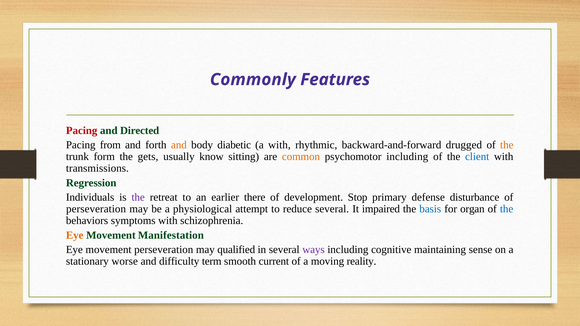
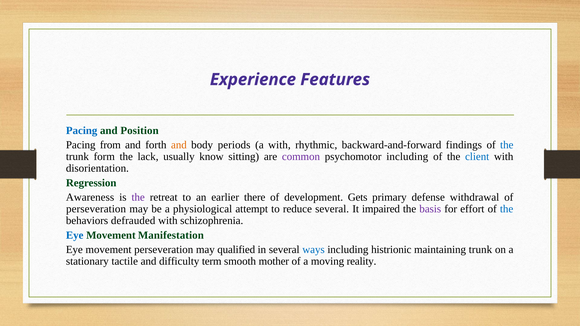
Commonly: Commonly -> Experience (253, 80)
Pacing colour: red -> blue (82, 131)
Directed: Directed -> Position (140, 131)
diabetic: diabetic -> periods (234, 145)
drugged: drugged -> findings (464, 145)
the colour: orange -> blue (507, 145)
gets: gets -> lack (148, 157)
common colour: orange -> purple (301, 157)
transmissions: transmissions -> disorientation (97, 168)
Individuals: Individuals -> Awareness (90, 197)
Stop: Stop -> Gets (358, 197)
disturbance: disturbance -> withdrawal (475, 197)
basis colour: blue -> purple (430, 209)
organ: organ -> effort (472, 209)
symptoms: symptoms -> defrauded (133, 221)
Eye colour: orange -> blue (75, 235)
ways colour: purple -> blue (314, 250)
cognitive: cognitive -> histrionic (391, 250)
maintaining sense: sense -> trunk (480, 250)
worse: worse -> tactile (125, 261)
current: current -> mother (274, 261)
